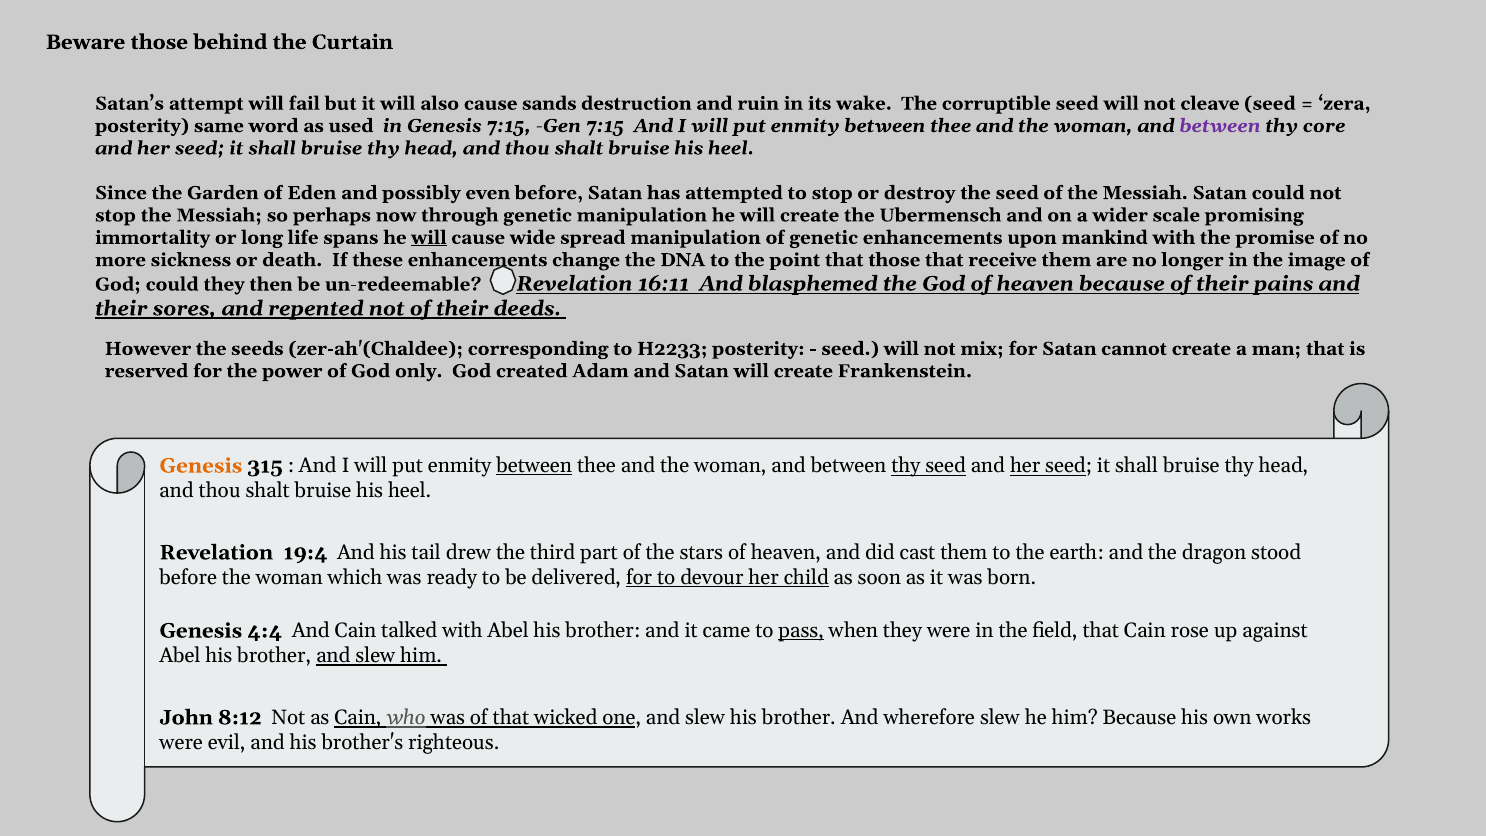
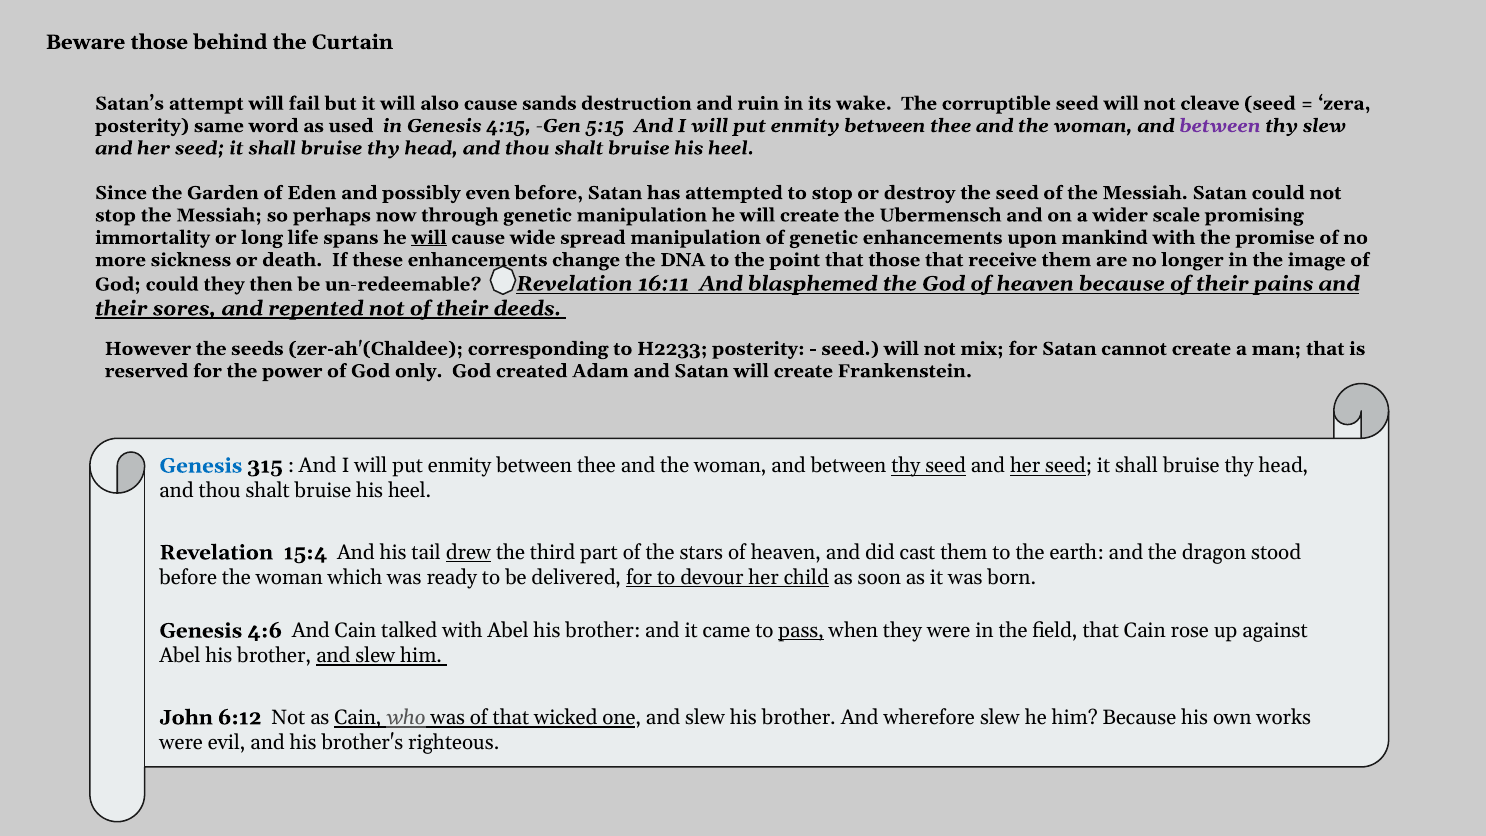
Genesis 7:15: 7:15 -> 4:15 (509, 126)
Gen 7:15: 7:15 -> 5:15 (605, 126)
thy core: core -> slew (1324, 126)
Genesis colour: orange -> blue (201, 466)
between underline: present -> none (534, 466)
19:4: 19:4 -> 15:4 (305, 552)
drew underline: none -> present (468, 552)
4:4: 4:4 -> 4:6 (265, 631)
8:12: 8:12 -> 6:12 (240, 717)
